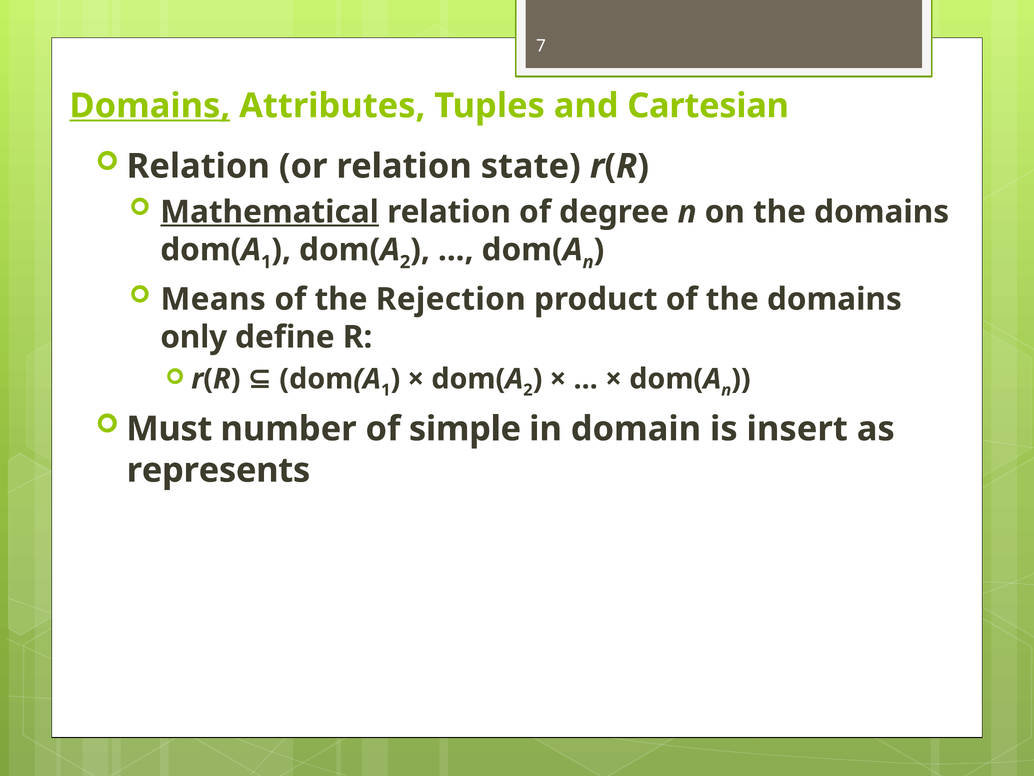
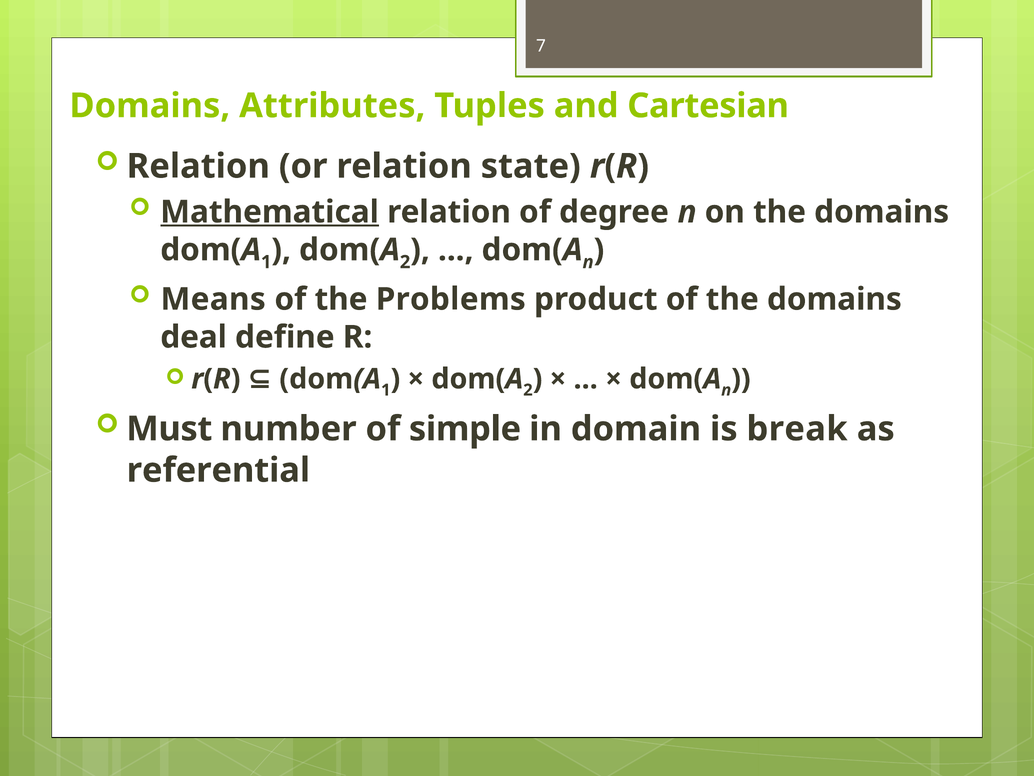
Domains underline: present -> none (150, 106)
Rejection: Rejection -> Problems (451, 299)
only: only -> deal (194, 337)
insert: insert -> break (797, 429)
represents: represents -> referential (218, 470)
